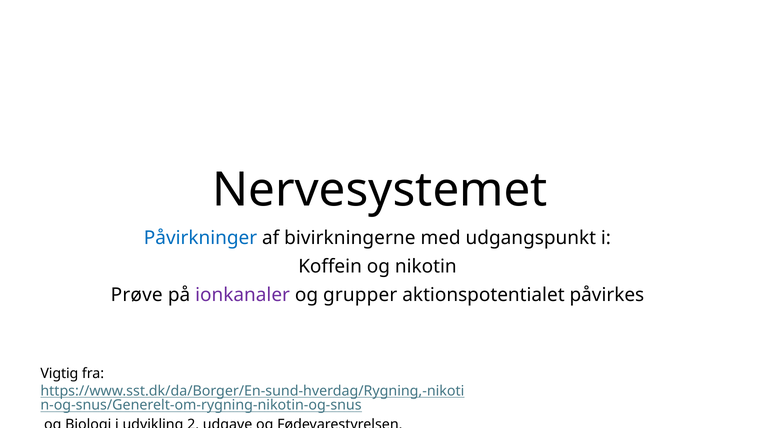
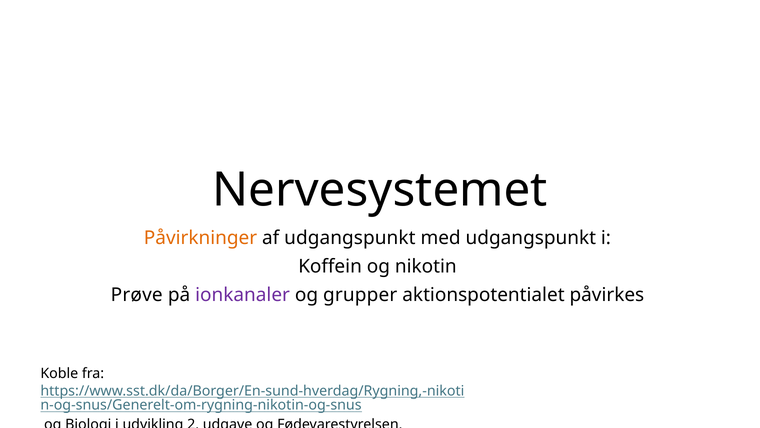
Påvirkninger colour: blue -> orange (201, 238)
af bivirkningerne: bivirkningerne -> udgangspunkt (350, 238)
Vigtig: Vigtig -> Koble (59, 373)
